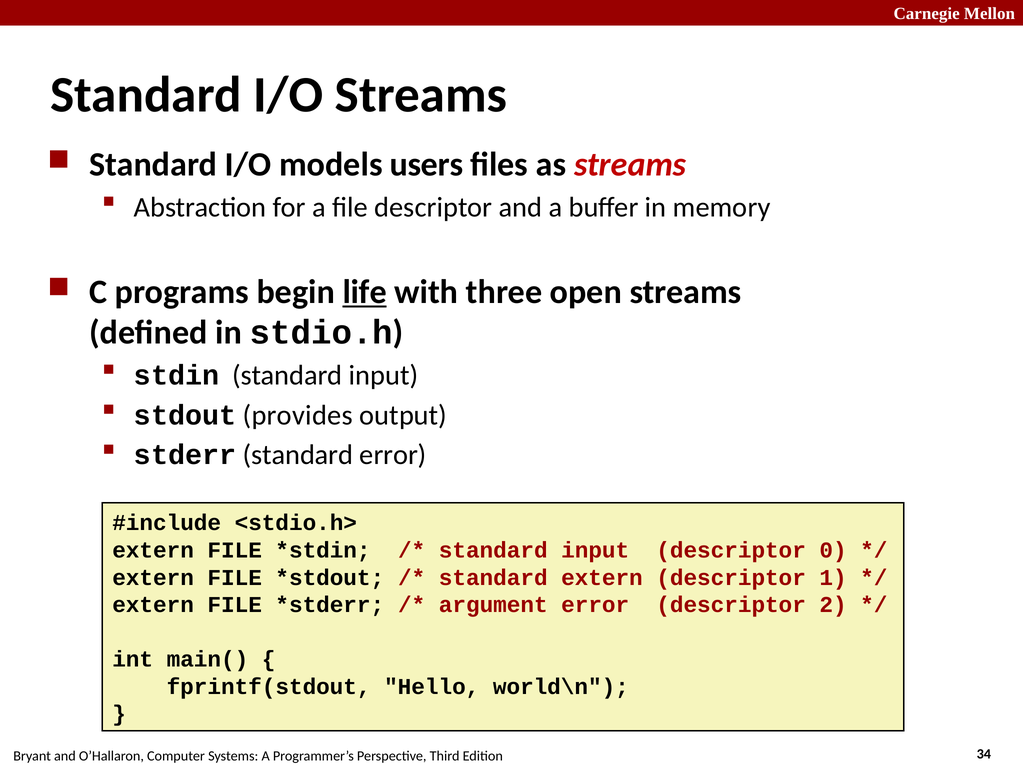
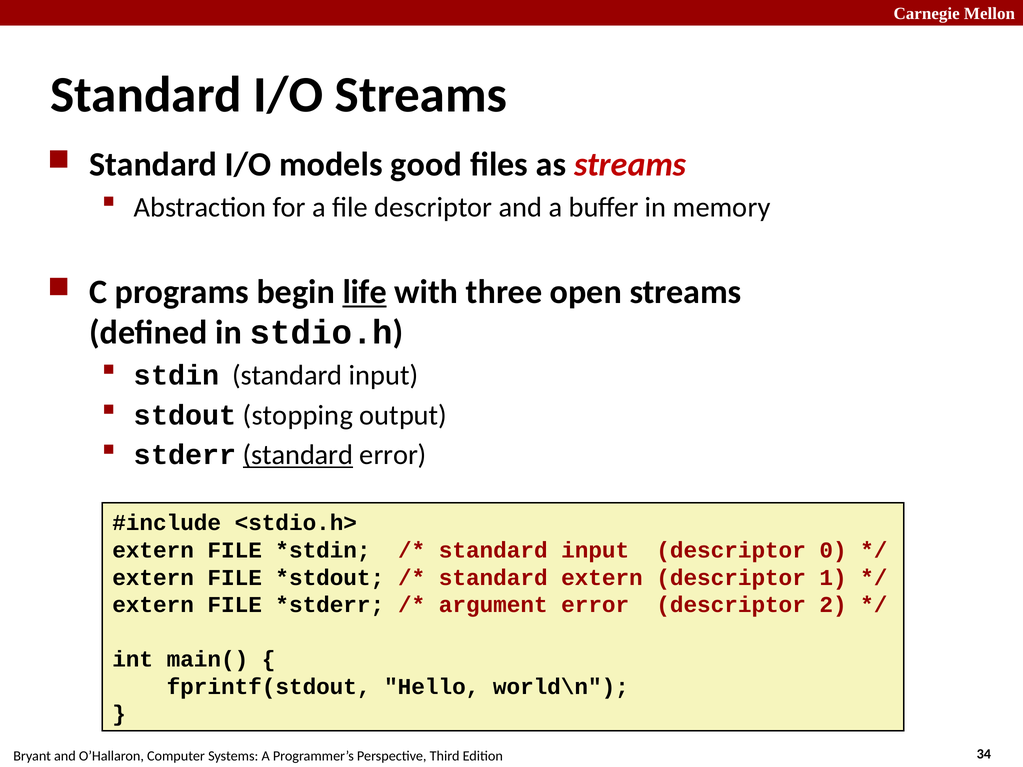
users: users -> good (426, 165)
provides: provides -> stopping (298, 415)
standard underline: none -> present (298, 455)
